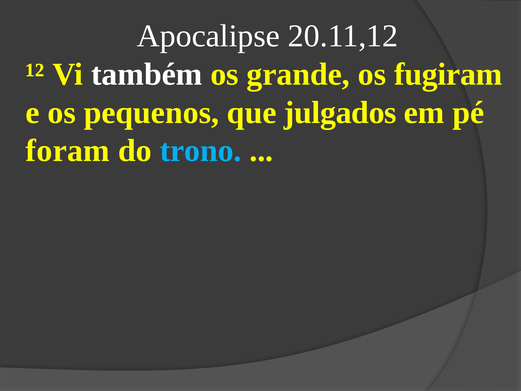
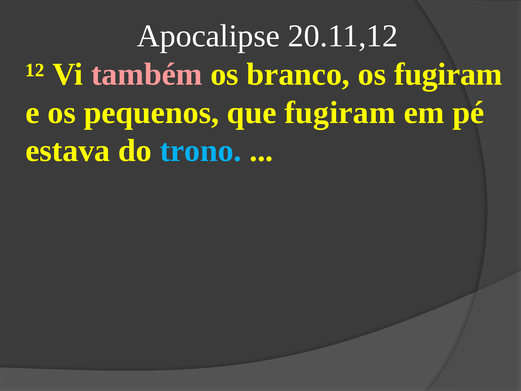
também colour: white -> pink (147, 74)
grande: grande -> branco (298, 74)
que julgados: julgados -> fugiram (340, 112)
foram: foram -> estava (68, 151)
